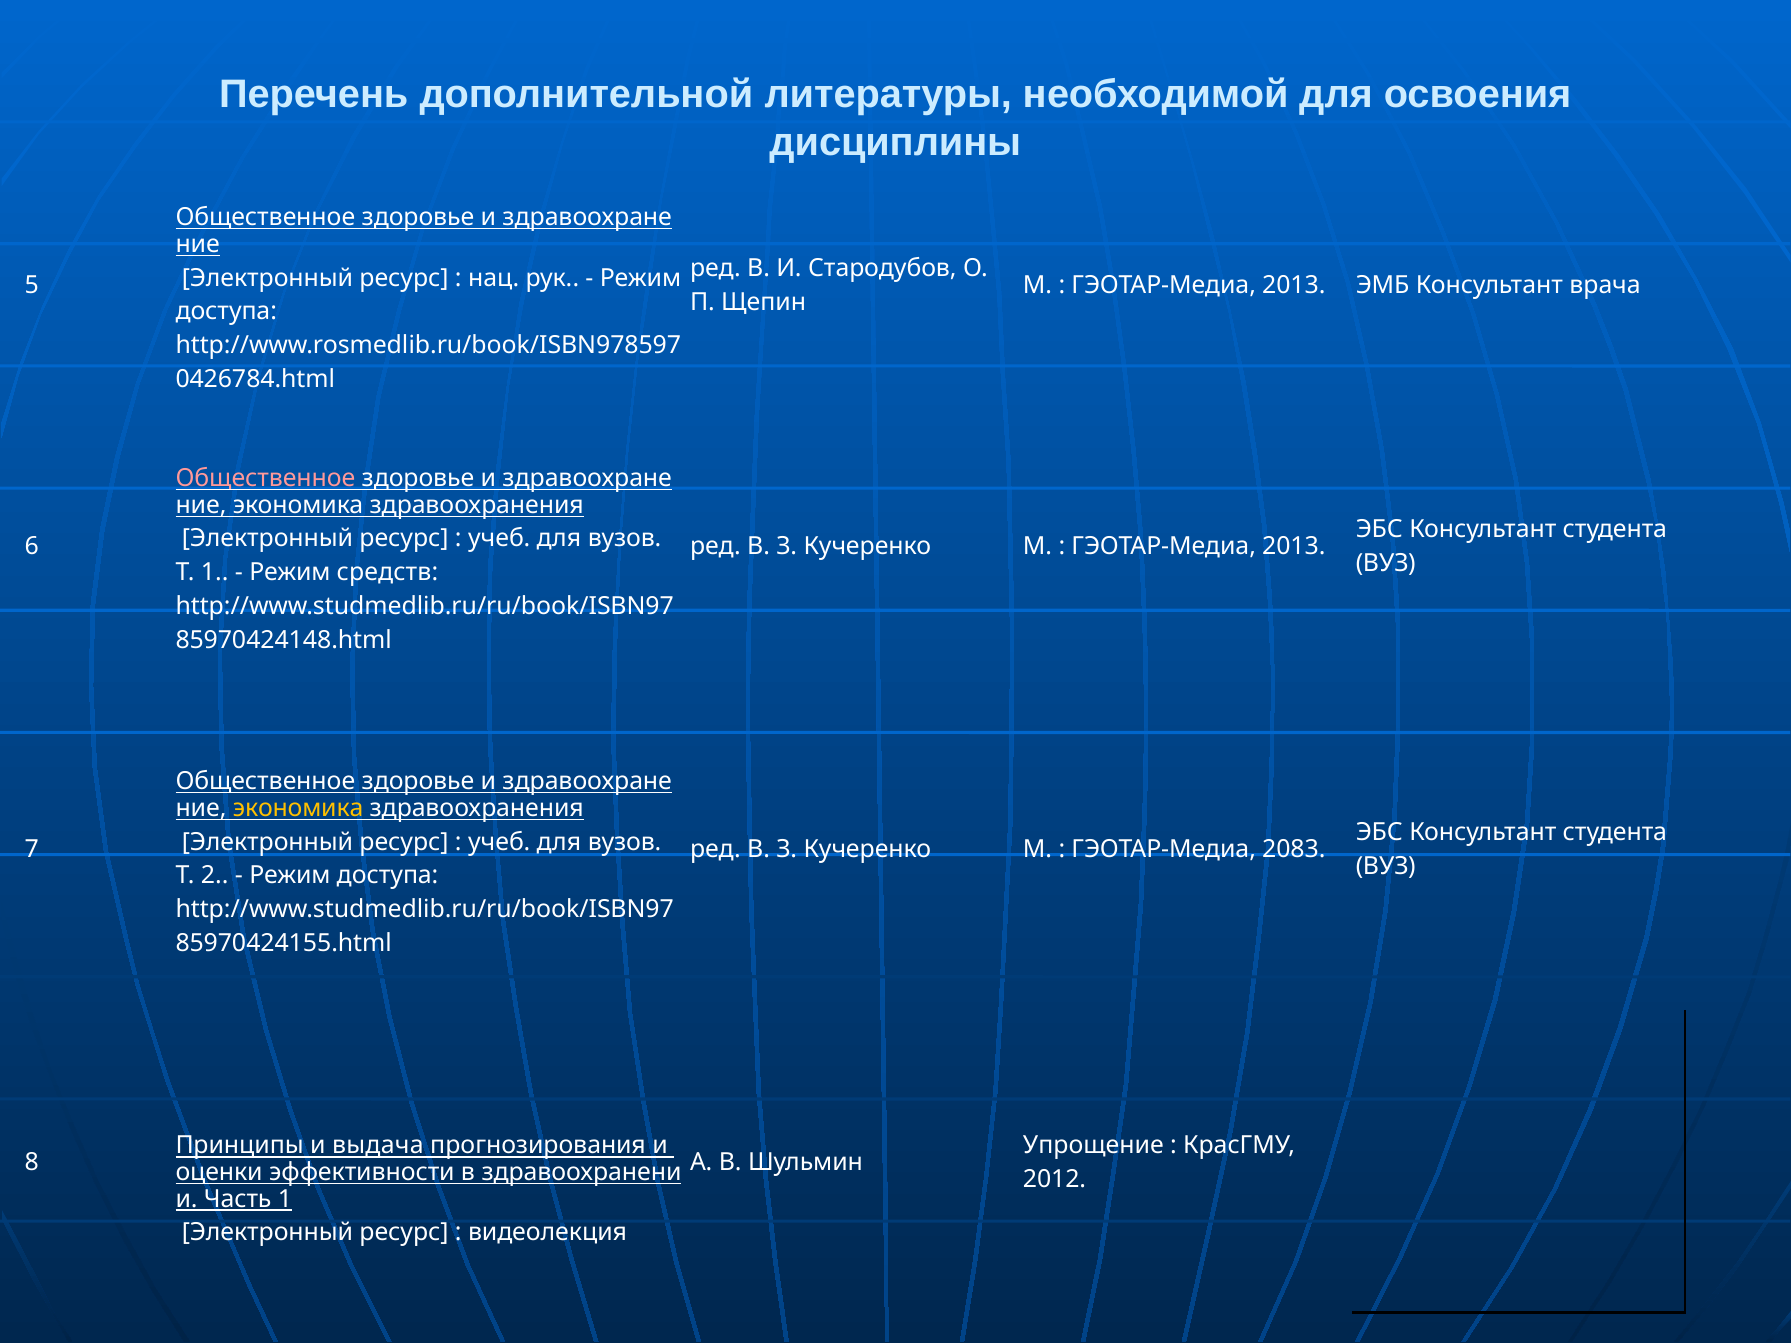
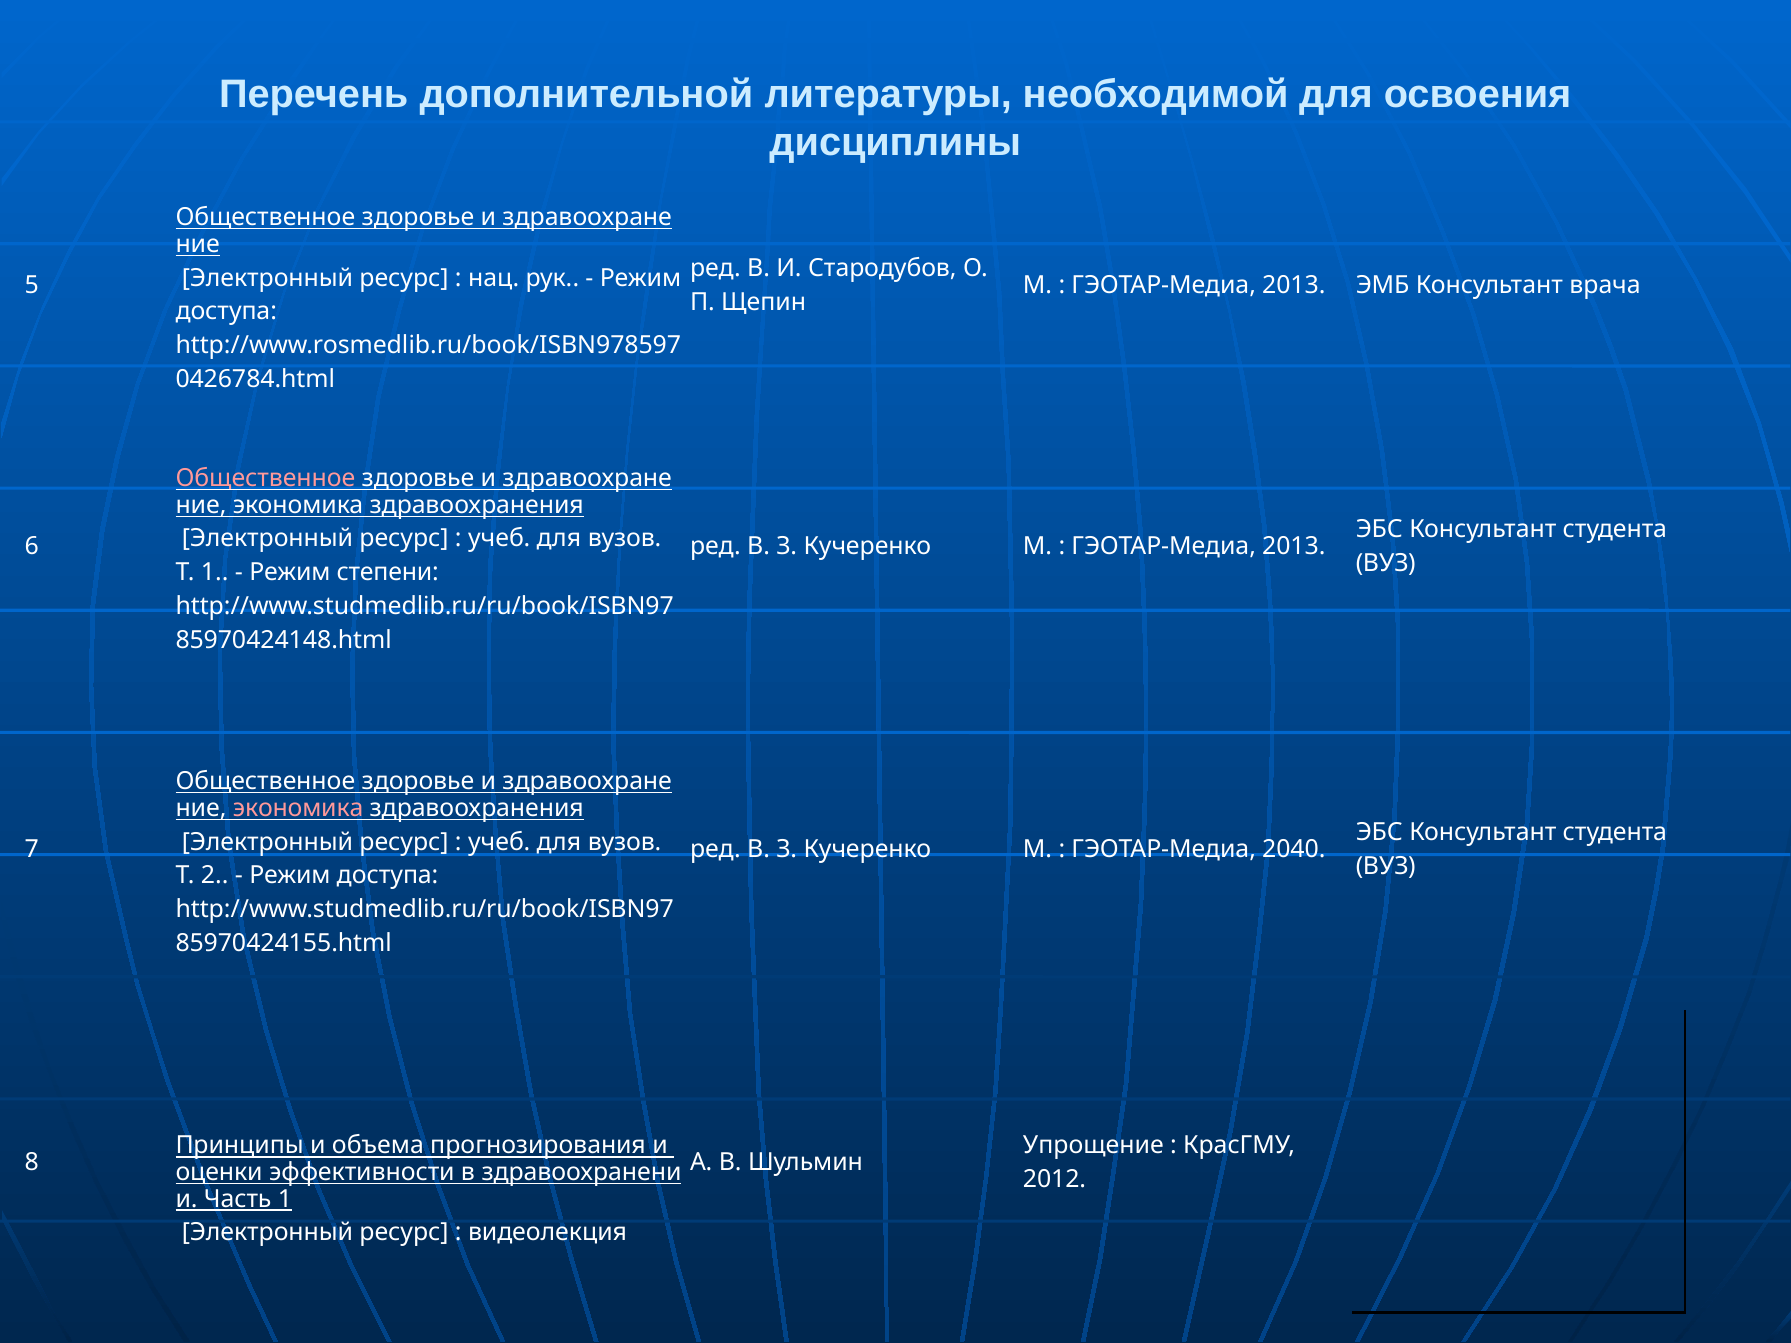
средств: средств -> степени (388, 573)
экономика colour: yellow -> pink (298, 808)
2083: 2083 -> 2040 (1294, 849)
выдача: выдача -> объема (378, 1146)
